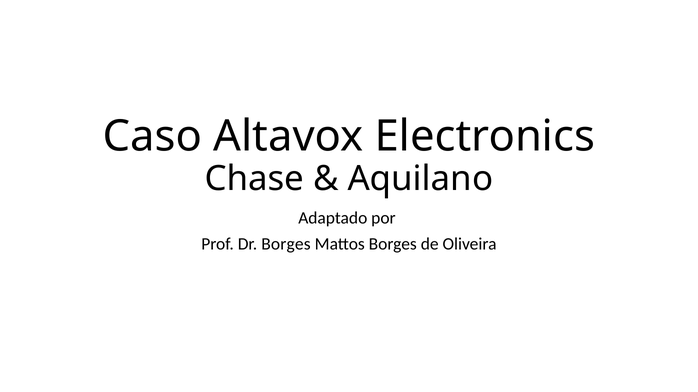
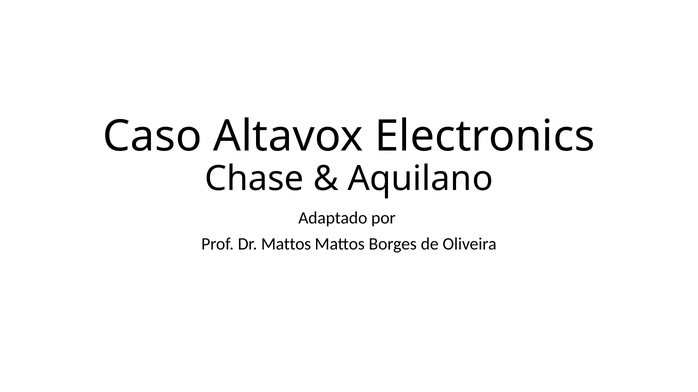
Dr Borges: Borges -> Mattos (286, 244)
